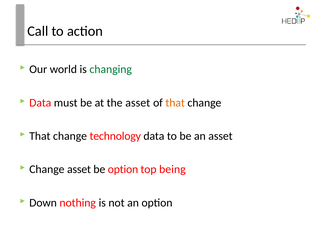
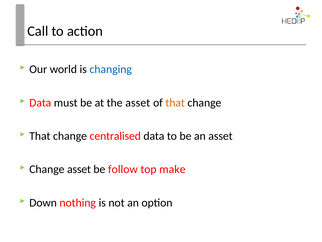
changing colour: green -> blue (111, 69)
technology: technology -> centralised (115, 136)
be option: option -> follow (123, 169)
being: being -> make (172, 169)
